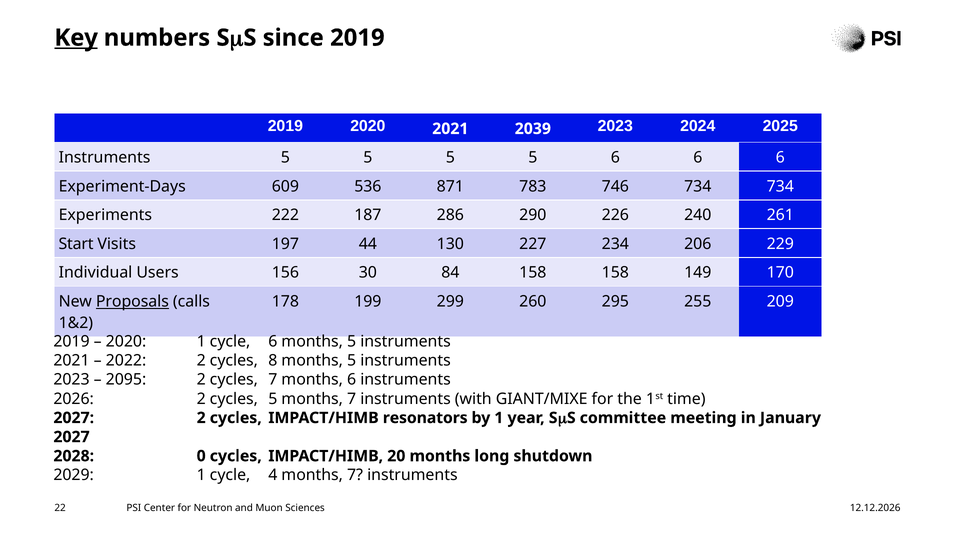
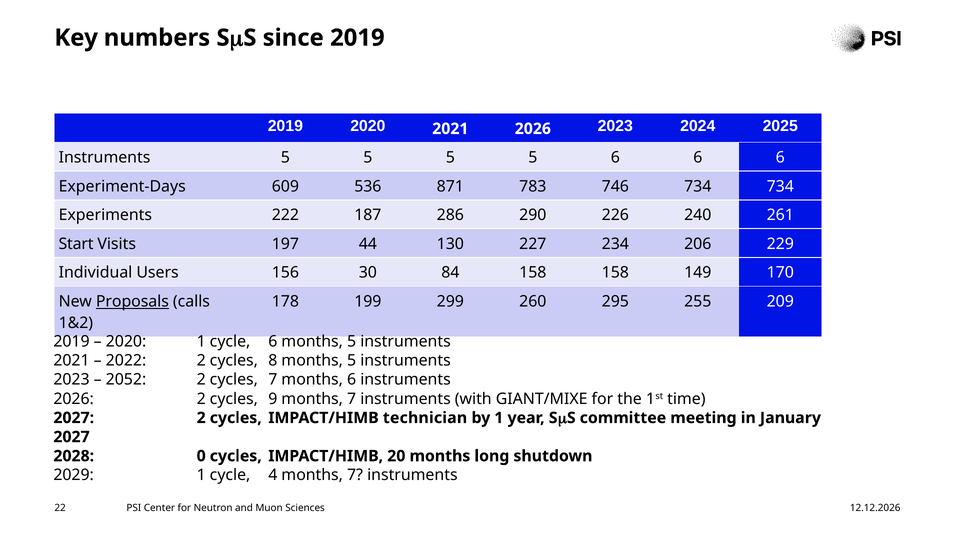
Key underline: present -> none (76, 38)
2021 2039: 2039 -> 2026 (533, 129)
2095: 2095 -> 2052 (126, 380)
cycles 5: 5 -> 9 (273, 399)
resonators: resonators -> technician (425, 418)
